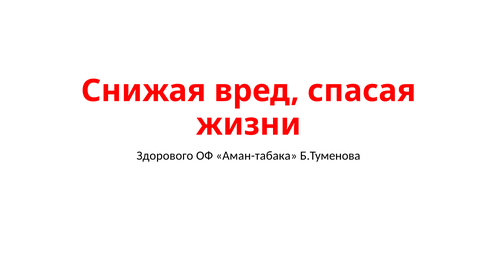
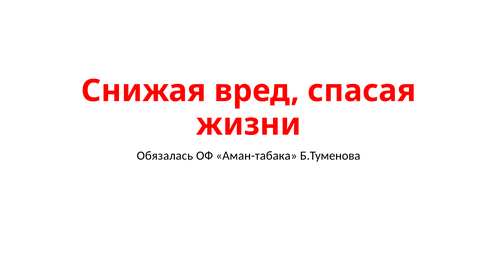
Здорового: Здорового -> Обязалась (165, 155)
